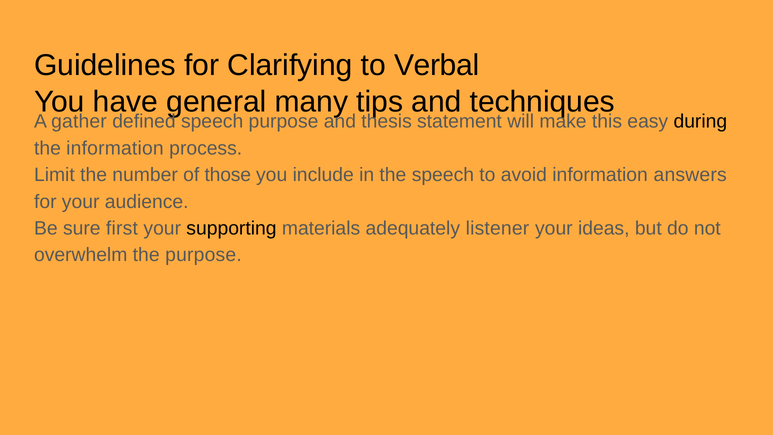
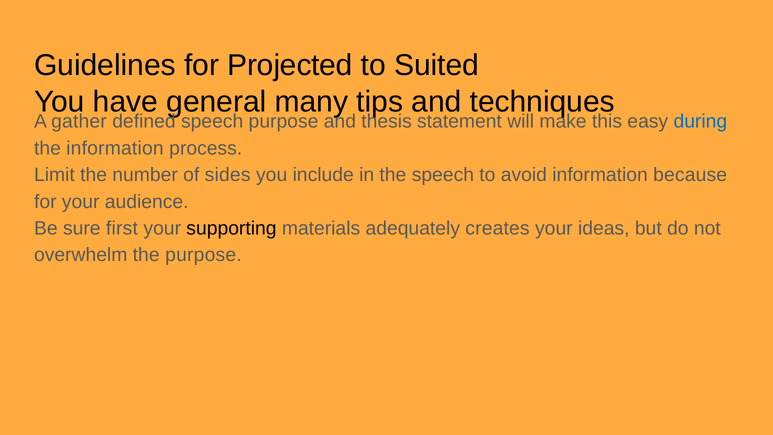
Clarifying: Clarifying -> Projected (290, 65)
Verbal: Verbal -> Suited (437, 65)
during colour: black -> blue (700, 122)
those: those -> sides (228, 175)
answers: answers -> because (690, 175)
listener: listener -> creates (497, 228)
